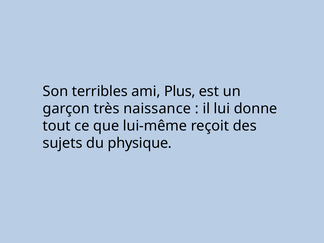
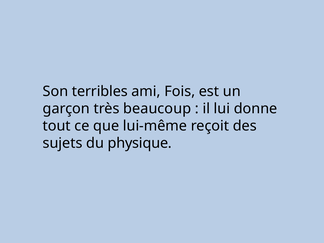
Plus: Plus -> Fois (180, 91)
naissance: naissance -> beaucoup (157, 109)
